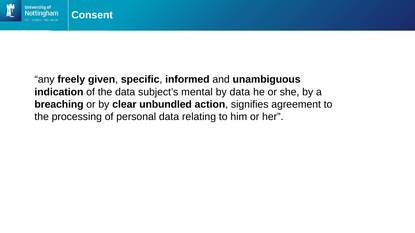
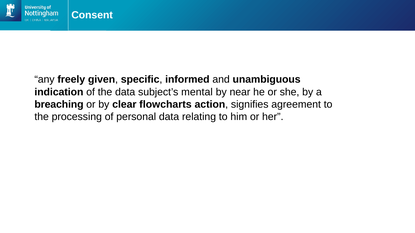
by data: data -> near (240, 92)
unbundled: unbundled -> flowcharts (166, 105)
